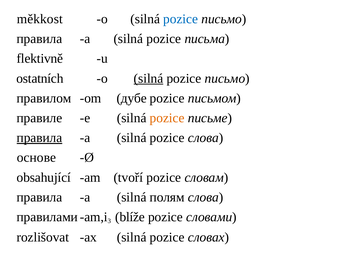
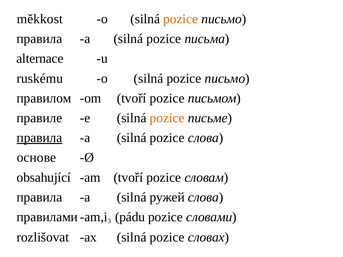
pozice colour: blue -> orange (181, 19)
flektivně: flektivně -> alternace (40, 59)
ostatních: ostatních -> ruskému (40, 78)
silná underline: present -> none (149, 78)
om дубе: дубе -> tvoří (132, 98)
полям: полям -> ружей (167, 197)
blíže: blíže -> pádu (130, 217)
